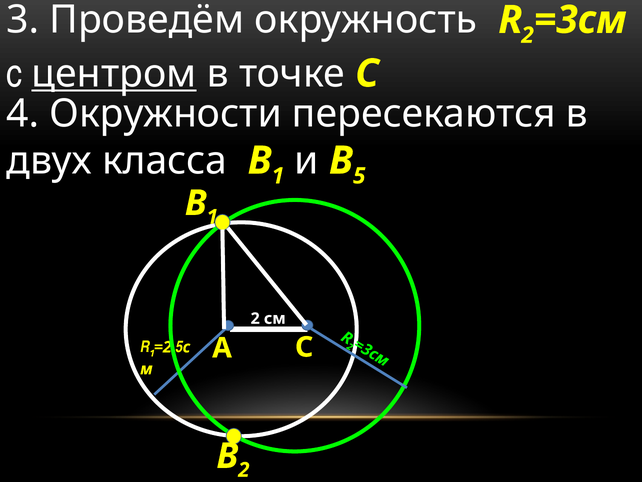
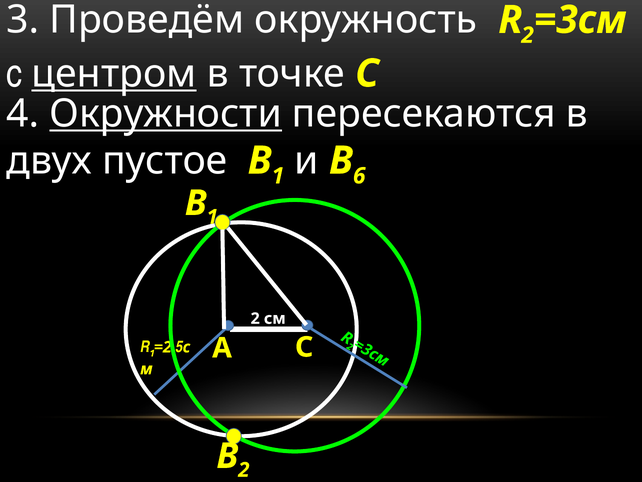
Окружности underline: none -> present (166, 113)
класса: класса -> пустое (165, 161)
5: 5 -> 6 (359, 176)
